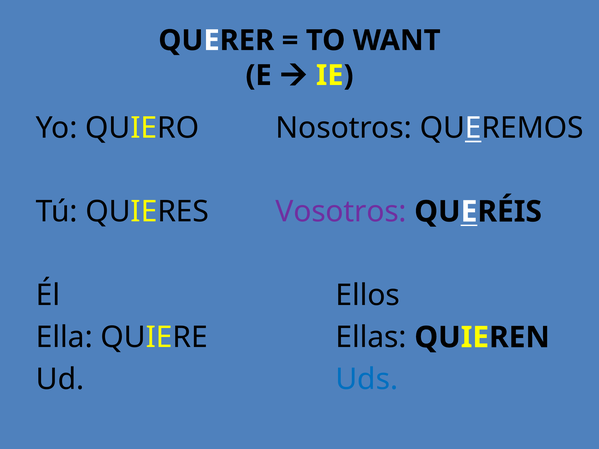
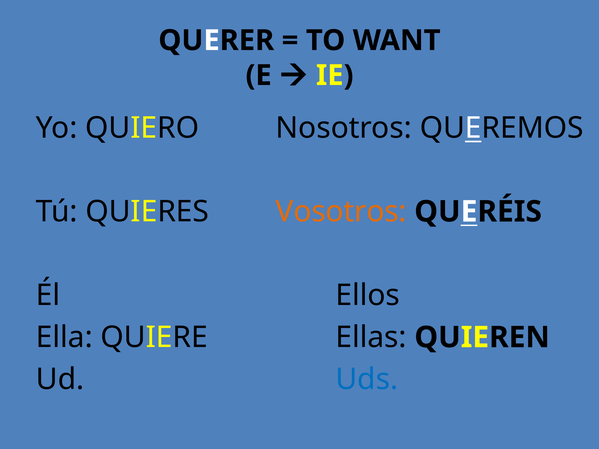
Vosotros colour: purple -> orange (341, 212)
